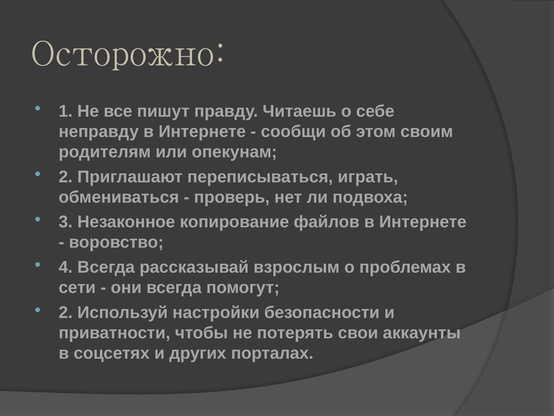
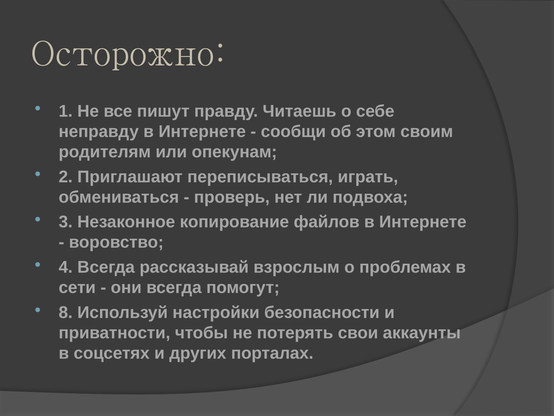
2: 2 -> 8 (66, 312)
